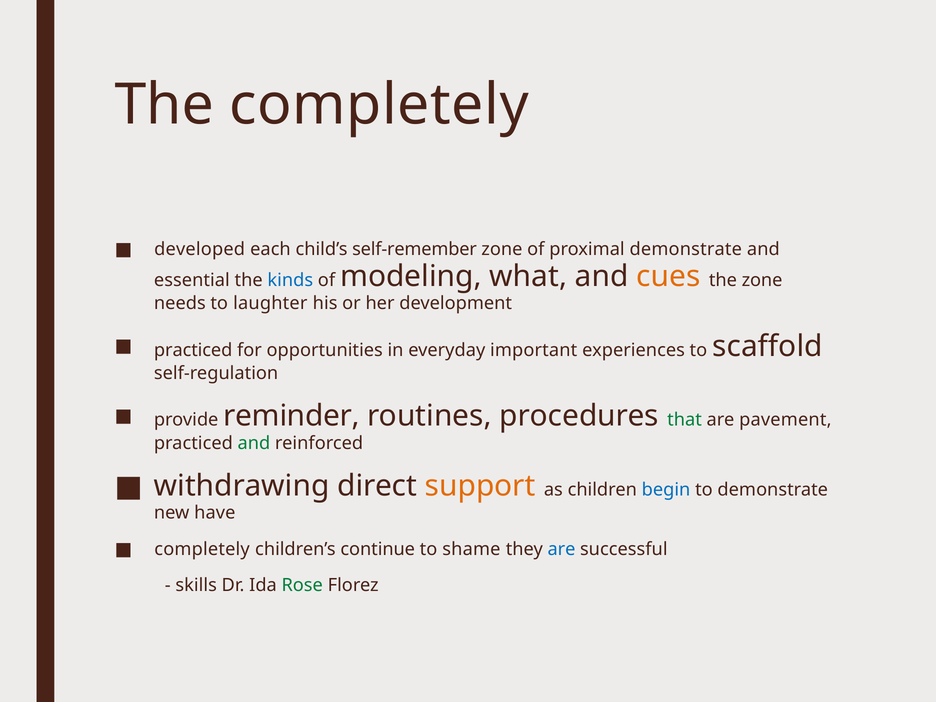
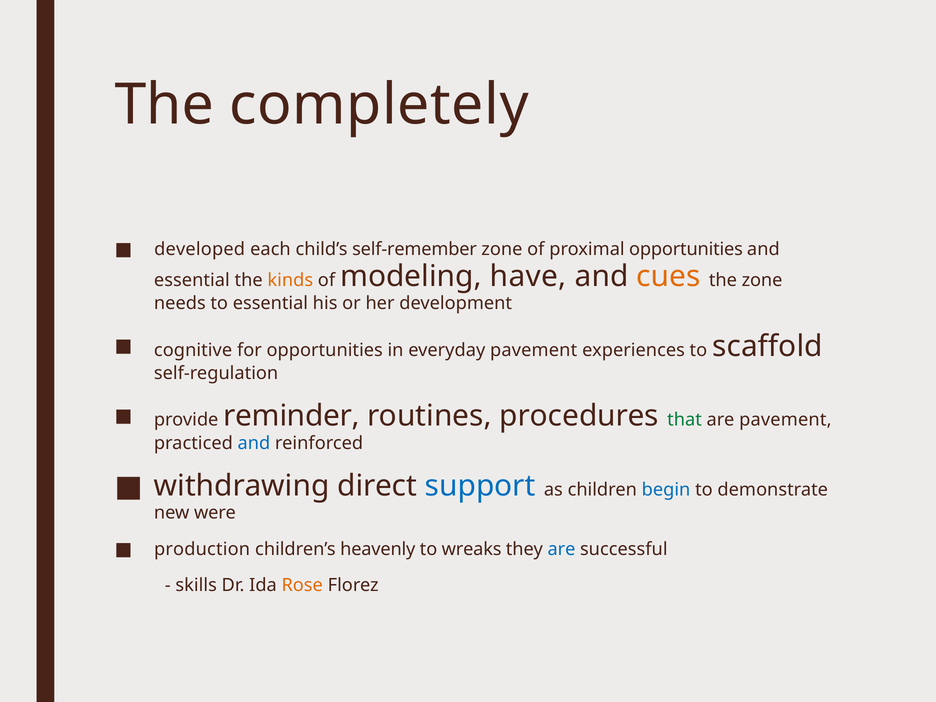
proximal demonstrate: demonstrate -> opportunities (686, 249)
kinds colour: blue -> orange (290, 280)
what: what -> have (528, 276)
to laughter: laughter -> essential (270, 303)
practiced: practiced -> cognitive (193, 350)
everyday important: important -> pavement (534, 350)
and colour: green -> blue (254, 443)
support colour: orange -> blue (480, 486)
have: have -> were (215, 513)
completely: completely -> production (202, 549)
continue: continue -> heavenly (378, 549)
shame: shame -> wreaks (472, 549)
Rose colour: green -> orange (302, 585)
